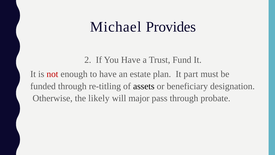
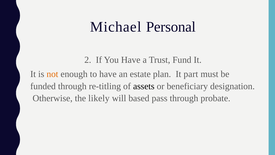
Provides: Provides -> Personal (171, 27)
not colour: red -> orange (52, 74)
major: major -> based (139, 98)
